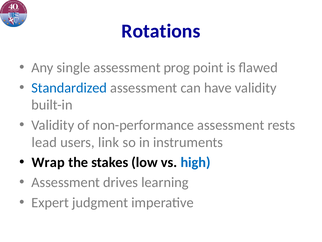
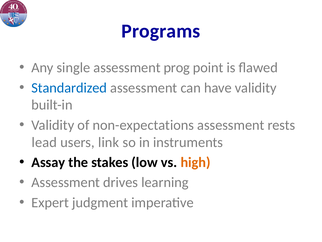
Rotations: Rotations -> Programs (161, 31)
non-performance: non-performance -> non-expectations (143, 125)
Wrap: Wrap -> Assay (48, 162)
high colour: blue -> orange (196, 162)
